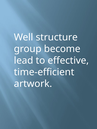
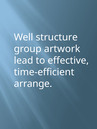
become: become -> artwork (62, 49)
artwork: artwork -> arrange (33, 84)
